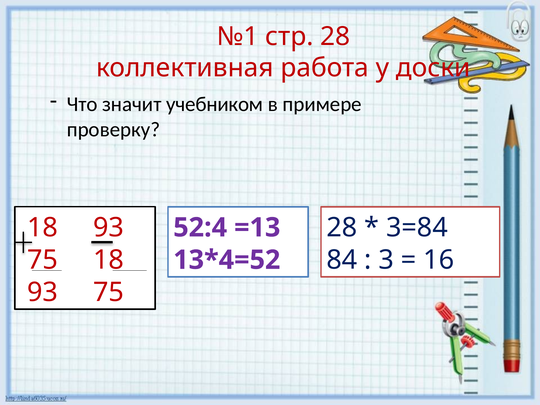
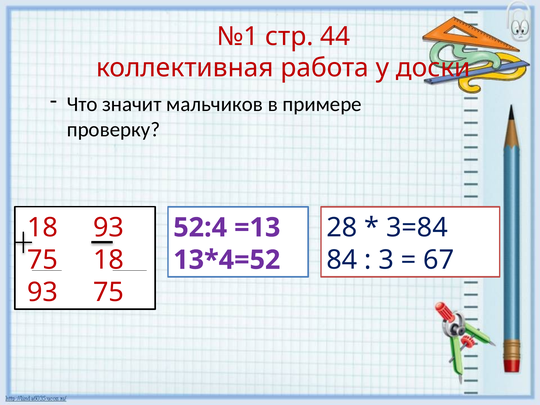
стр 28: 28 -> 44 (335, 36)
учебником: учебником -> мальчиков (215, 104)
16: 16 -> 67 (439, 260)
